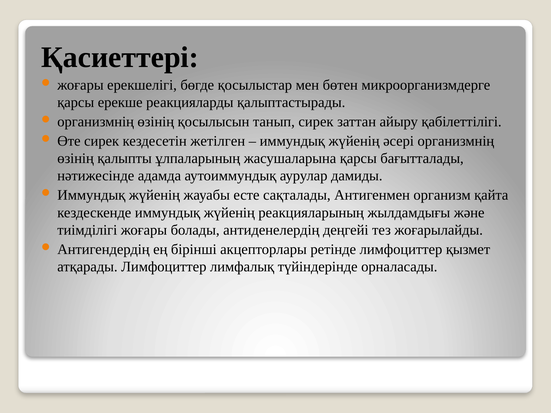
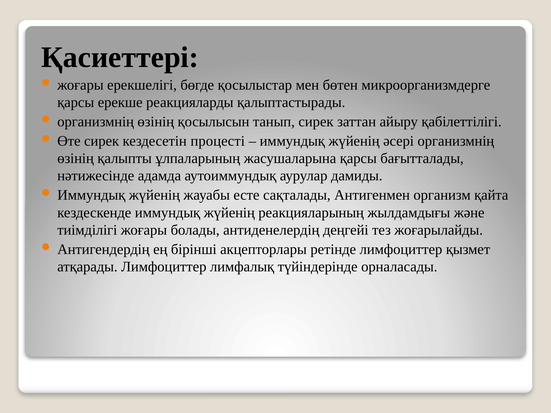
жетілген: жетілген -> процестi (218, 141)
